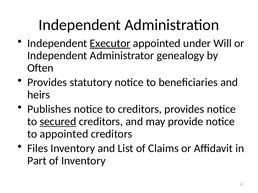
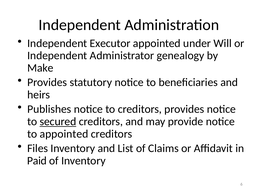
Executor underline: present -> none (110, 43)
Often: Often -> Make (40, 68)
Part: Part -> Paid (37, 161)
